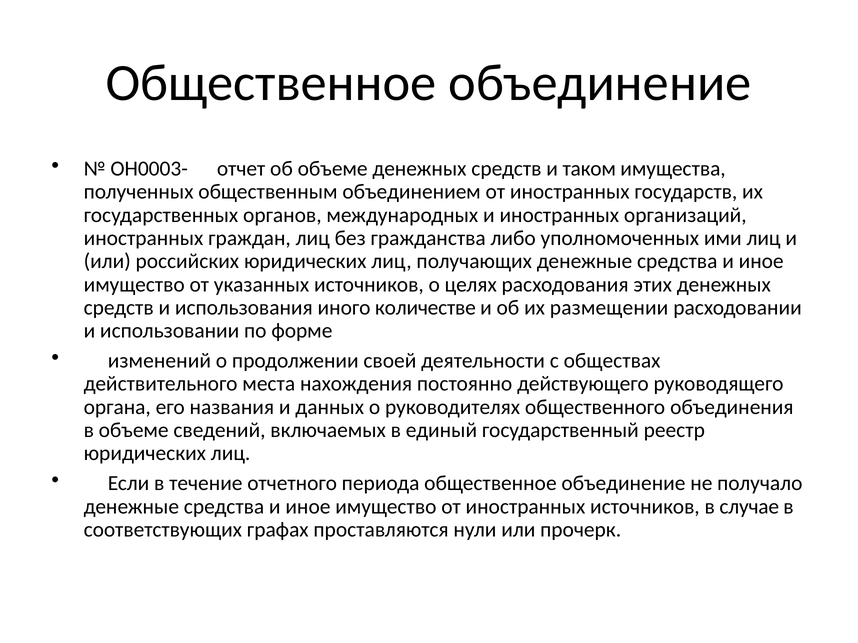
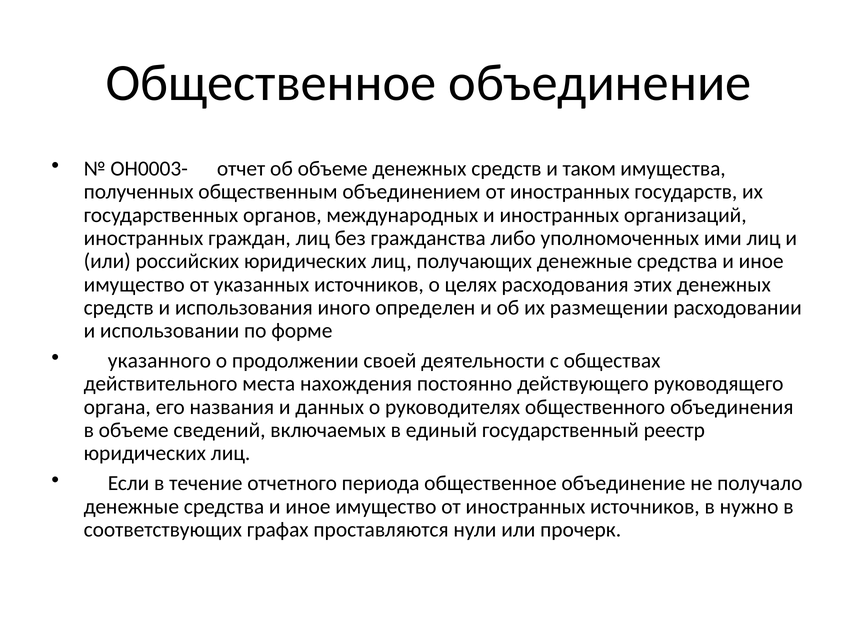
количестве: количестве -> определен (425, 308)
изменений: изменений -> указанного (159, 361)
случае: случае -> нужно (749, 507)
